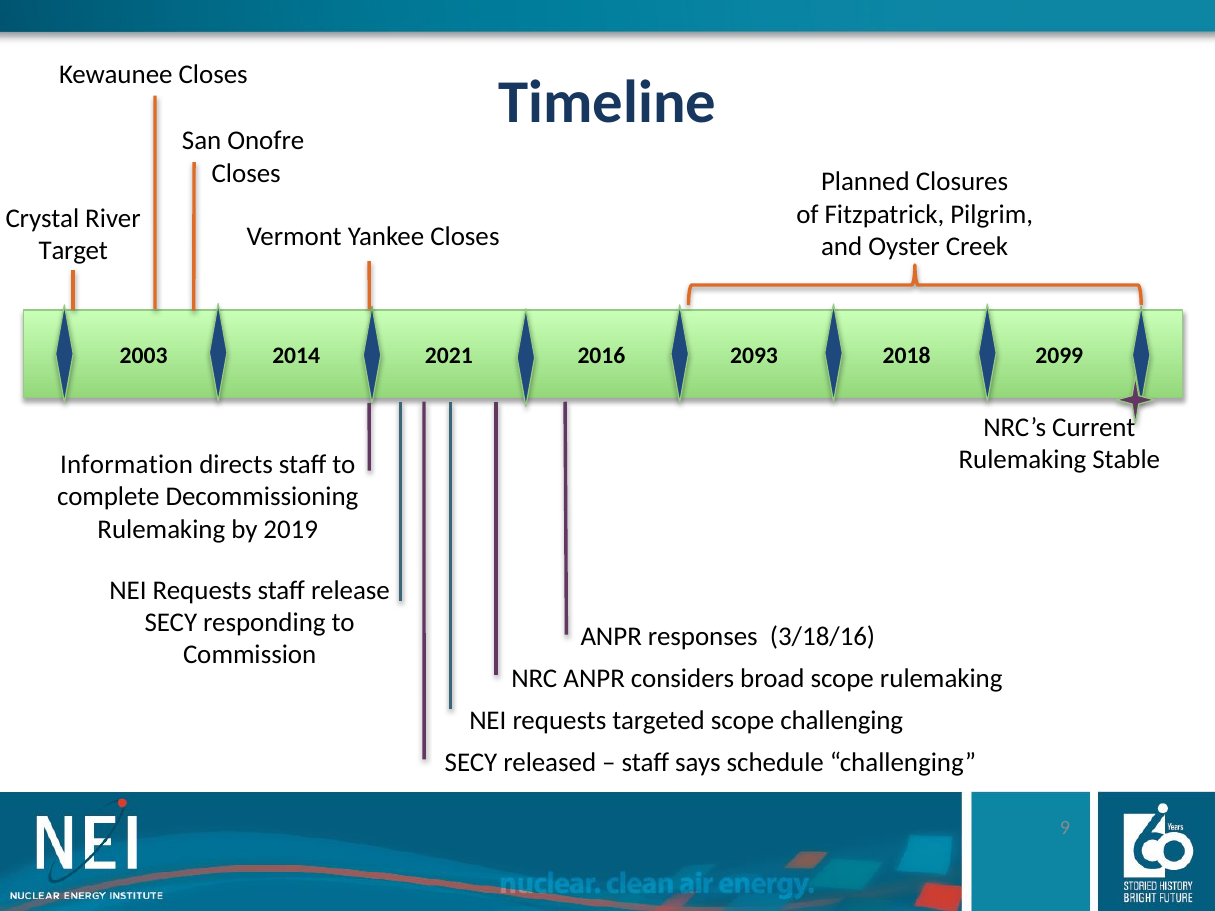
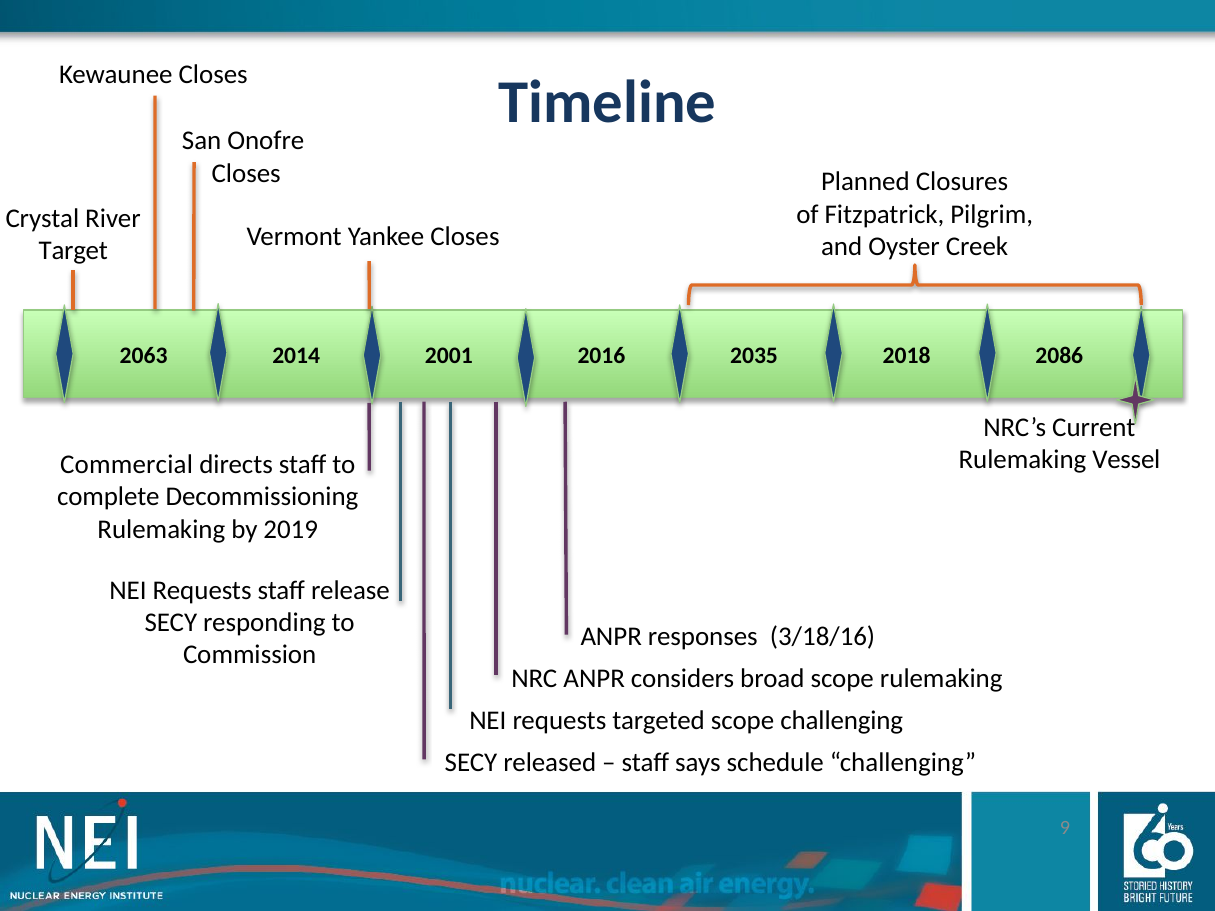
2003: 2003 -> 2063 (144, 356)
2021: 2021 -> 2001 (449, 356)
2093: 2093 -> 2035 (754, 356)
2099: 2099 -> 2086 (1059, 356)
Stable: Stable -> Vessel (1126, 460)
Information: Information -> Commercial (127, 465)
